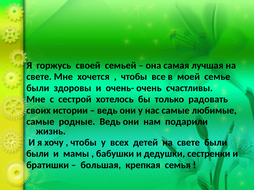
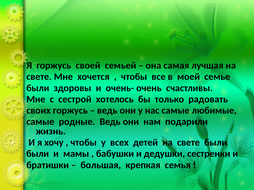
своих истории: истории -> горжусь (70, 111)
